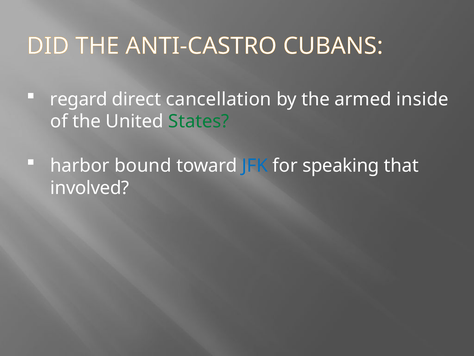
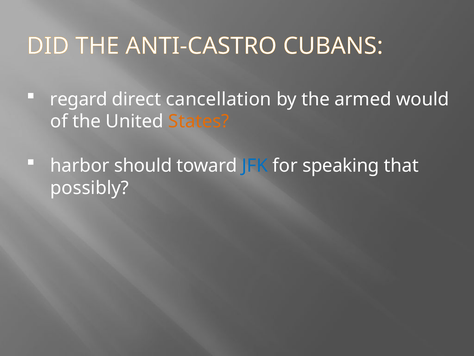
inside: inside -> would (423, 99)
States colour: green -> orange (199, 121)
bound: bound -> should (143, 166)
involved: involved -> possibly (90, 188)
